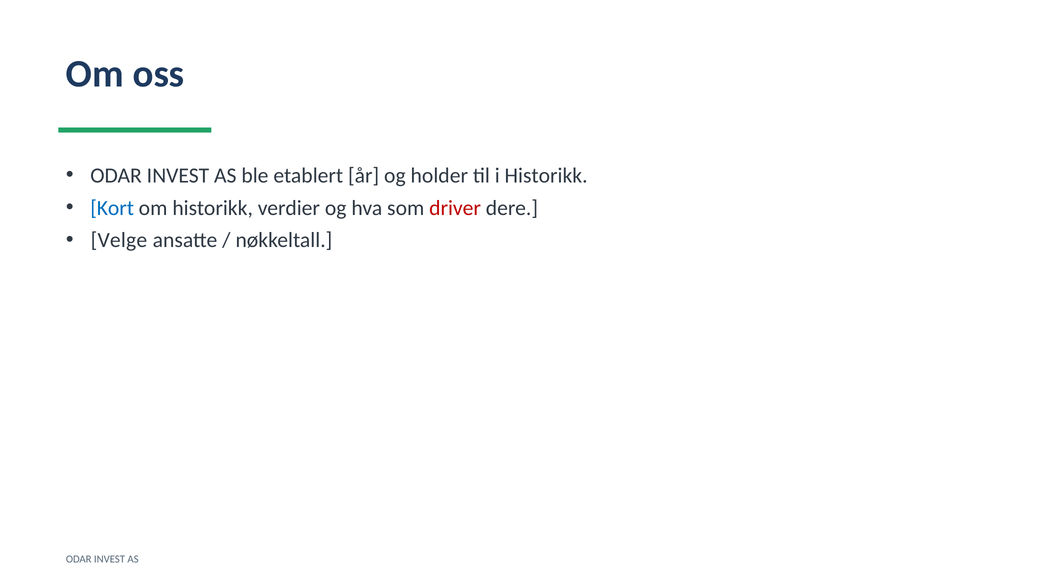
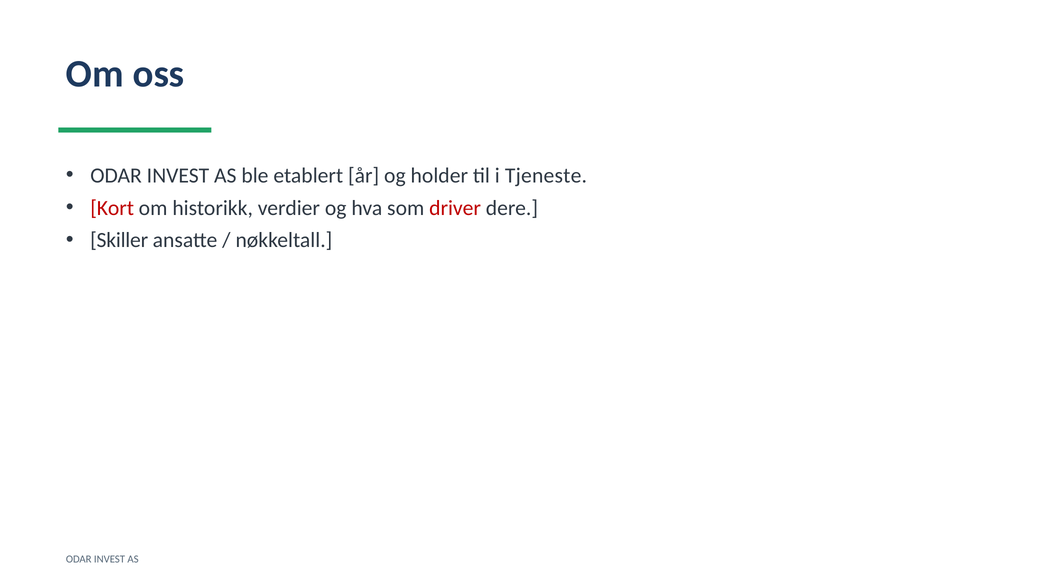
i Historikk: Historikk -> Tjeneste (546, 176)
Kort colour: blue -> red (112, 208)
Velge: Velge -> Skiller (119, 240)
